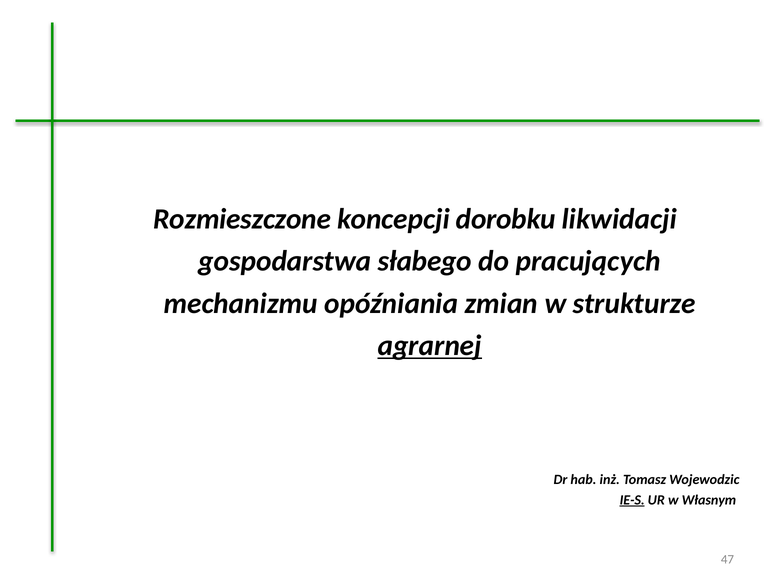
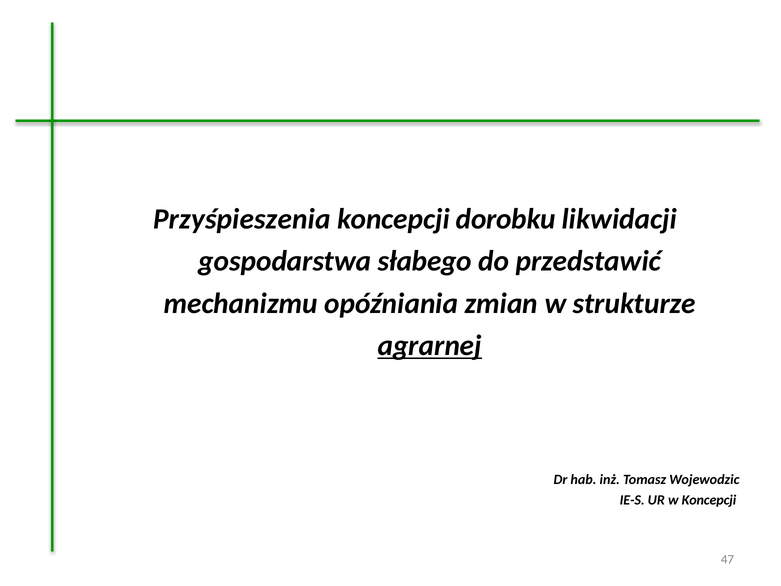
Rozmieszczone: Rozmieszczone -> Przyśpieszenia (242, 219)
pracujących: pracujących -> przedstawić (588, 261)
IE-S underline: present -> none (632, 500)
w Własnym: Własnym -> Koncepcji (709, 500)
